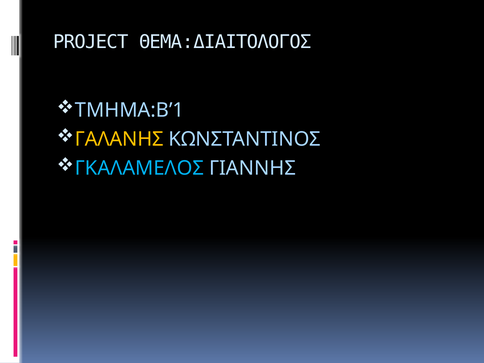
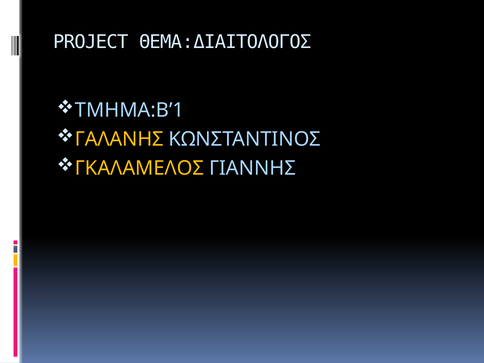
ΓΚΑΛΑΜΕΛΟΣ colour: light blue -> yellow (139, 168)
